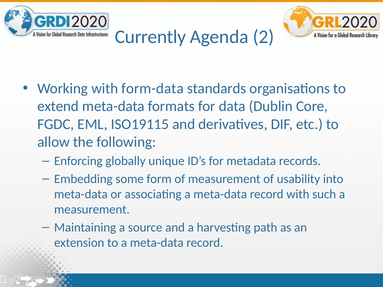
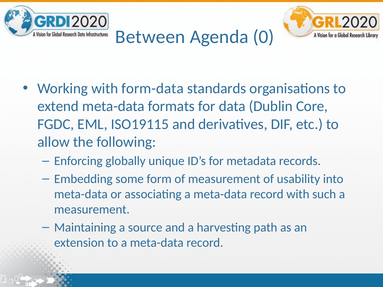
Currently: Currently -> Between (150, 37)
2: 2 -> 0 (263, 37)
